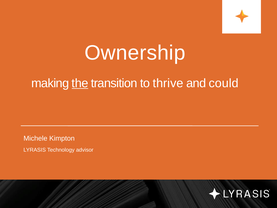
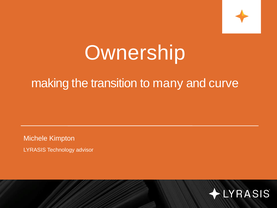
the underline: present -> none (80, 83)
thrive: thrive -> many (168, 83)
could: could -> curve (224, 83)
